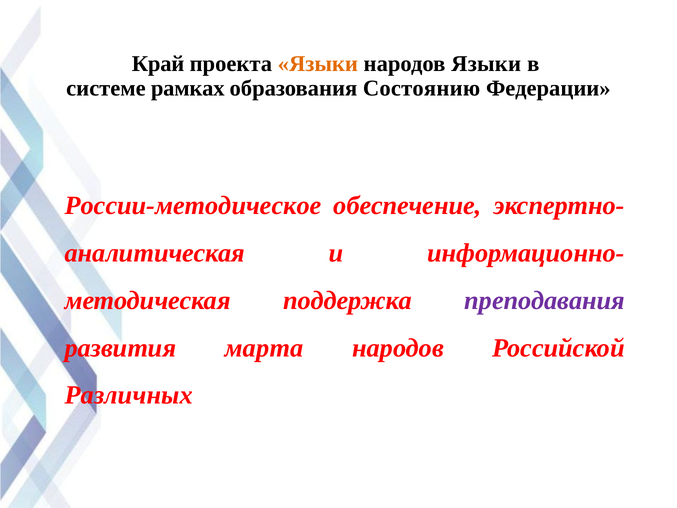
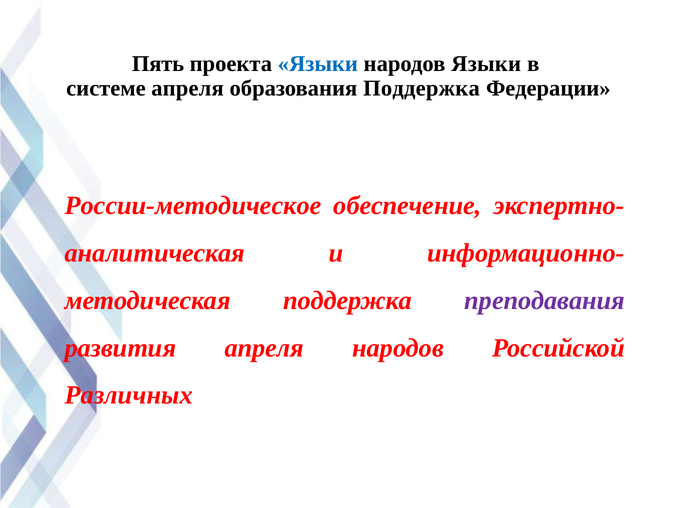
Край: Край -> Пять (158, 64)
Языки colour: orange -> blue (318, 64)
системе рамках: рамках -> апреля (188, 88)
образования Состоянию: Состоянию -> Поддержка (422, 88)
развития марта: марта -> апреля (264, 348)
